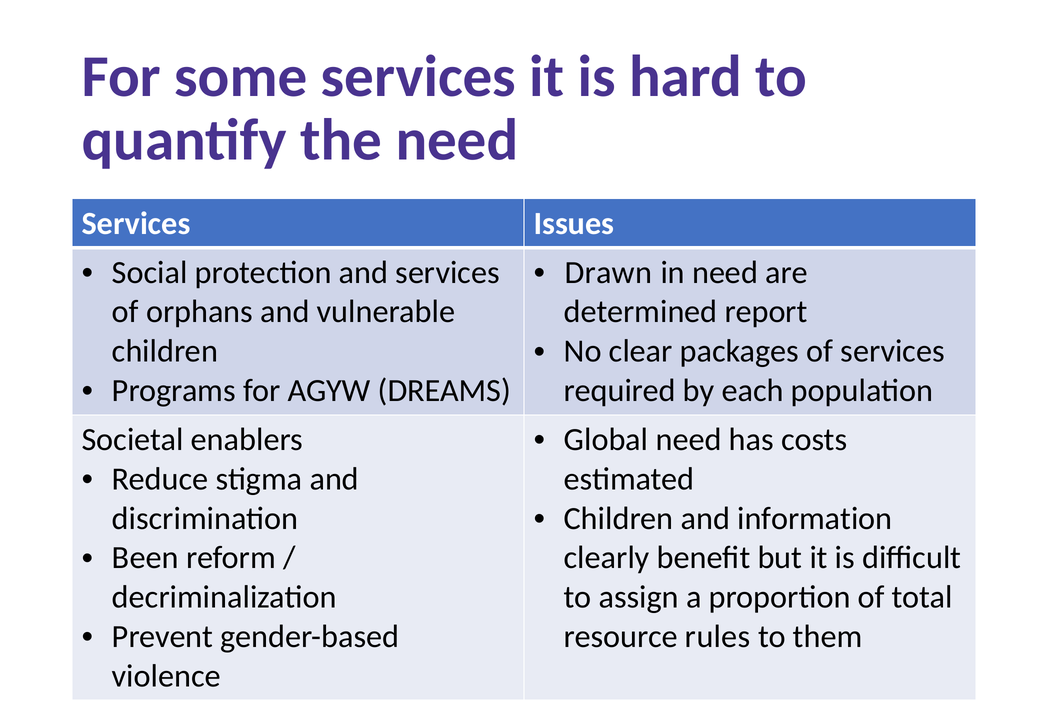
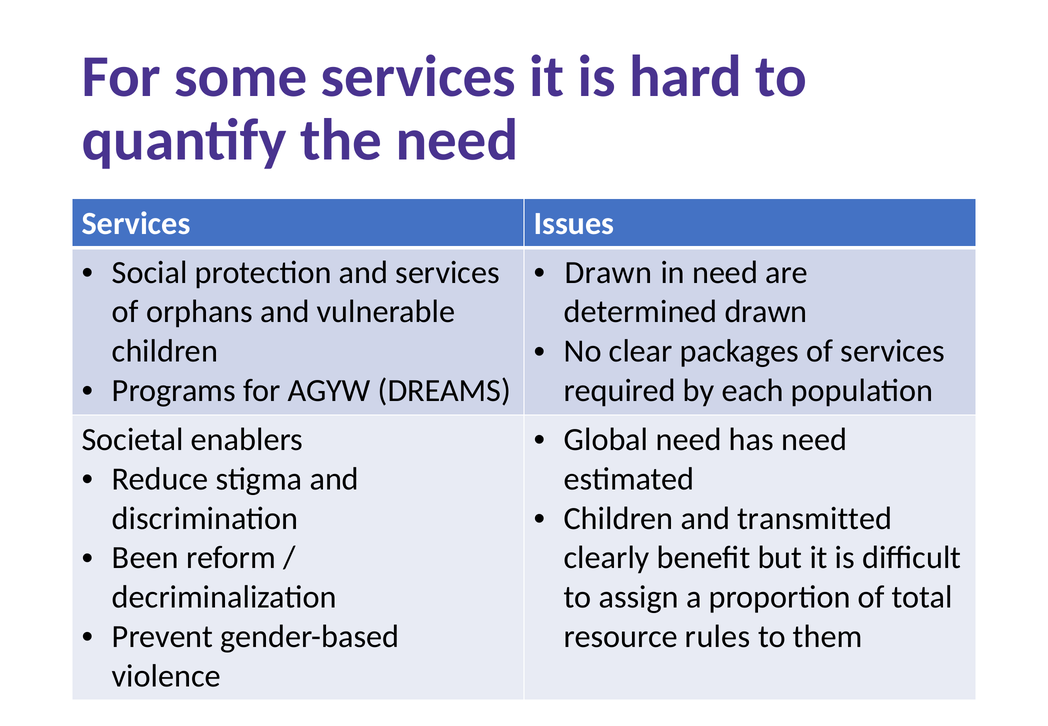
determined report: report -> drawn (766, 312)
has costs: costs -> need (814, 439)
information: information -> transmitted (815, 518)
